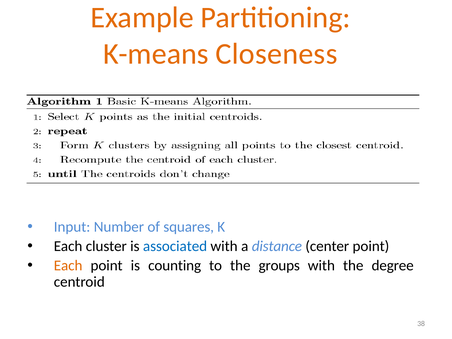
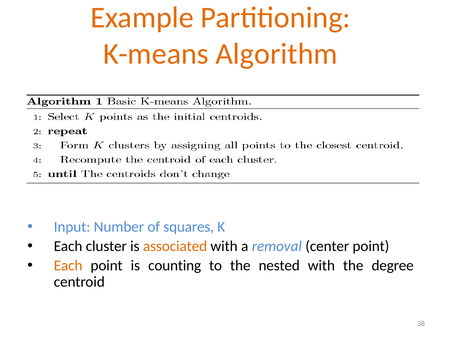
Closeness: Closeness -> Algorithm (277, 54)
associated colour: blue -> orange (175, 246)
distance: distance -> removal (277, 246)
groups: groups -> nested (279, 265)
